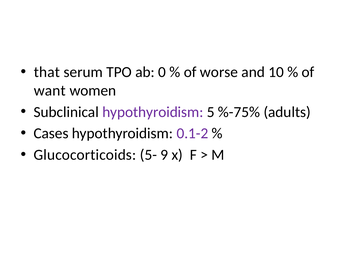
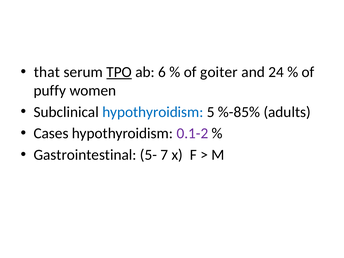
TPO underline: none -> present (119, 72)
0: 0 -> 6 (162, 72)
worse: worse -> goiter (219, 72)
10: 10 -> 24 (276, 72)
want: want -> puffy (50, 91)
hypothyroidism colour: purple -> blue (153, 112)
%-75%: %-75% -> %-85% (239, 112)
Glucocorticoids: Glucocorticoids -> Gastrointestinal (85, 155)
9: 9 -> 7 (164, 155)
